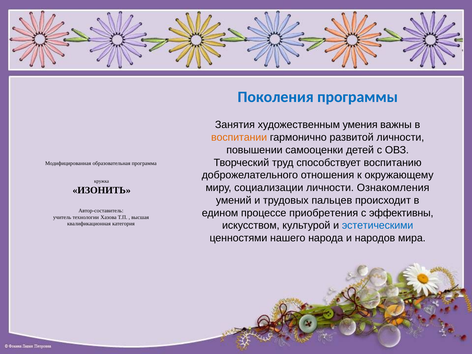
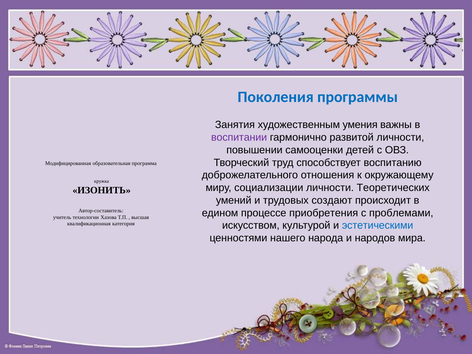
воспитании colour: orange -> purple (239, 137)
Ознакомления: Ознакомления -> Теоретических (393, 188)
пальцев: пальцев -> создают (332, 200)
эффективны: эффективны -> проблемами (401, 213)
